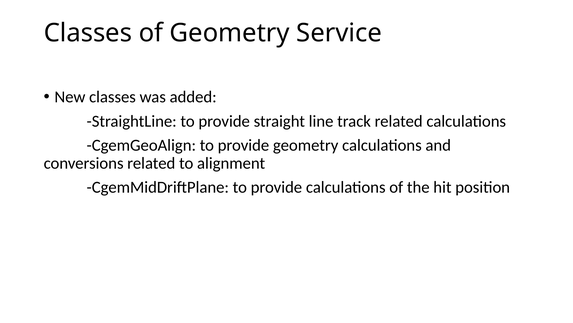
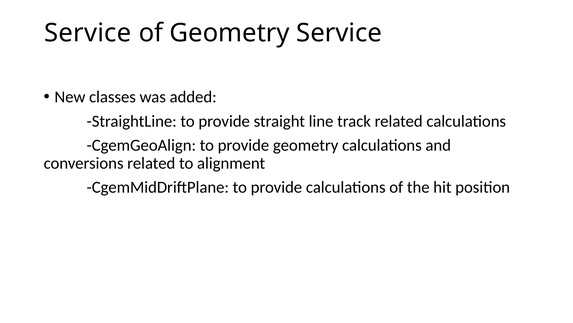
Classes: Classes -> Service (88, 33)
